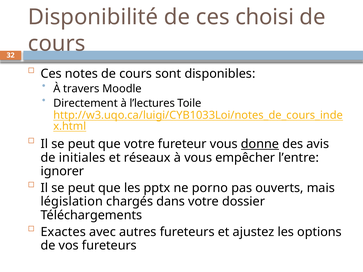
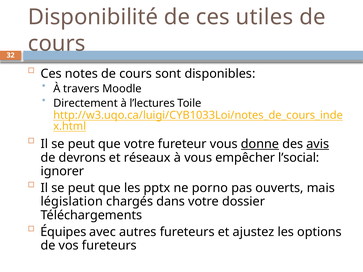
choisi: choisi -> utiles (264, 17)
avis underline: none -> present (318, 144)
initiales: initiales -> devrons (82, 158)
l’entre: l’entre -> l’social (299, 158)
Exactes: Exactes -> Équipes (63, 232)
